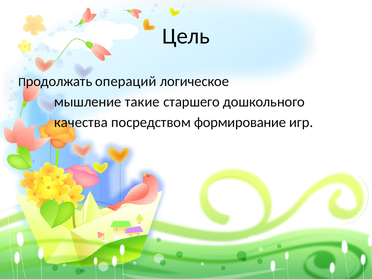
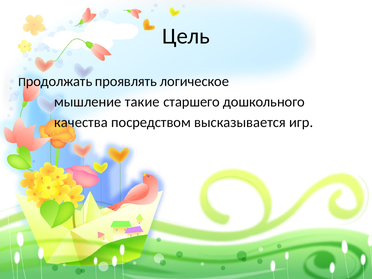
операций: операций -> проявлять (126, 81)
формирование: формирование -> высказывается (240, 122)
